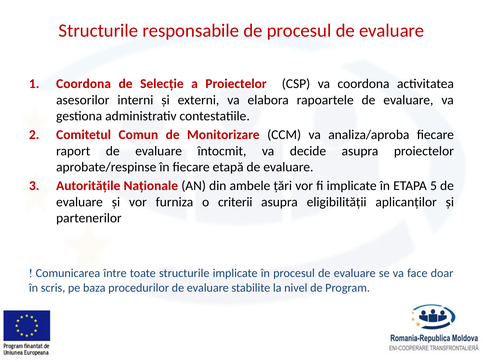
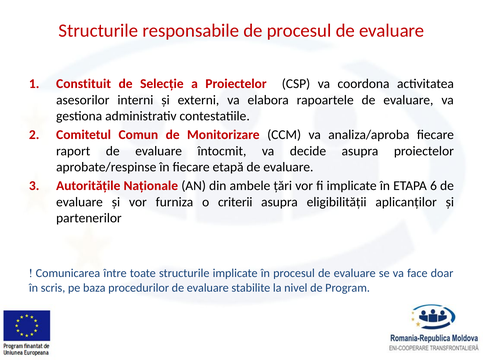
1 Coordona: Coordona -> Constituit (84, 84)
5: 5 -> 6 (433, 186)
